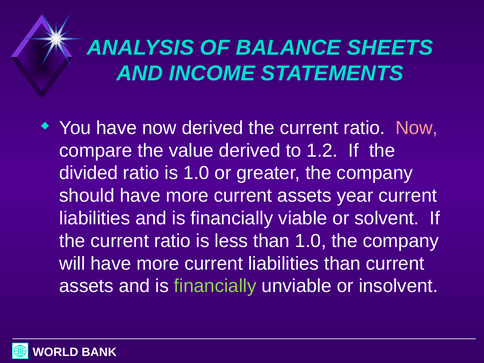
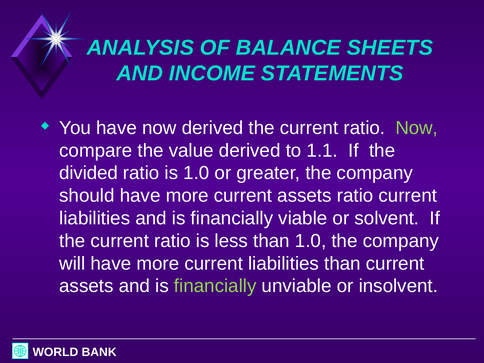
Now colour: pink -> light green (417, 128)
1.2: 1.2 -> 1.1 (322, 150)
assets year: year -> ratio (355, 196)
